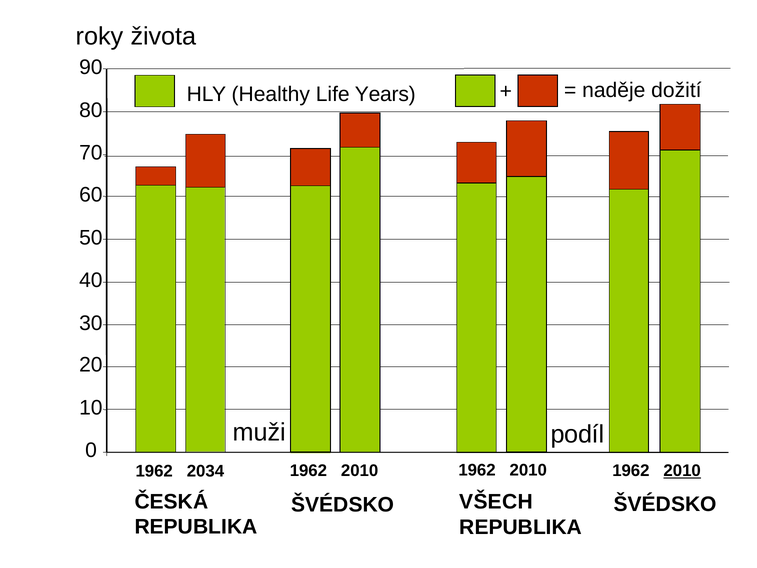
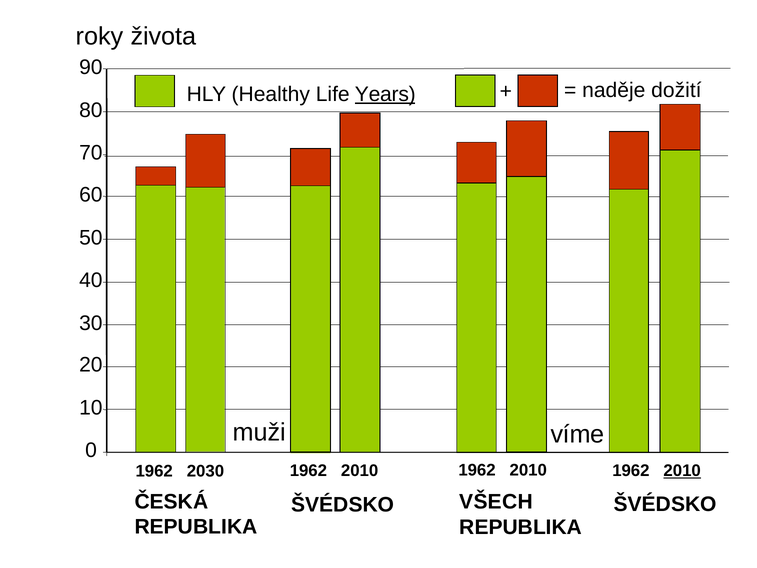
Years underline: none -> present (385, 94)
podíl: podíl -> víme (577, 434)
2034: 2034 -> 2030 (205, 471)
